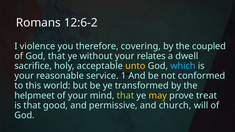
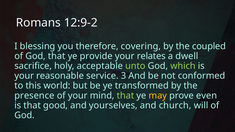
12:6-2: 12:6-2 -> 12:9-2 (81, 23)
violence: violence -> blessing (38, 46)
without: without -> provide (96, 56)
unto colour: yellow -> light green (135, 66)
which colour: light blue -> light green (183, 66)
1: 1 -> 3 (124, 76)
helpmeet: helpmeet -> presence (34, 96)
treat: treat -> even (207, 96)
permissive: permissive -> yourselves (113, 106)
